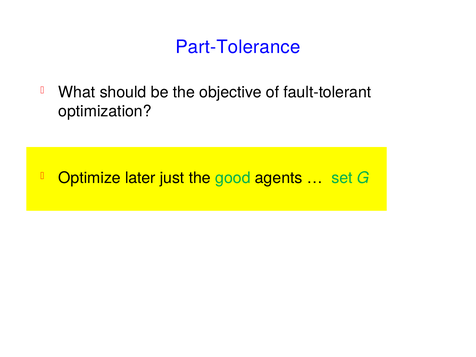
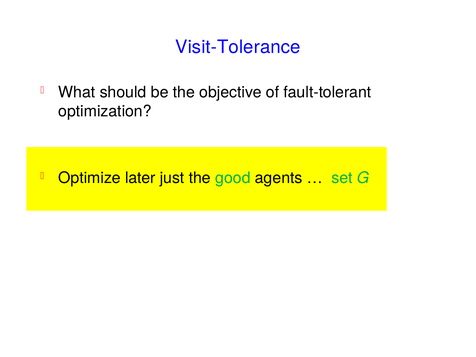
Part-Tolerance: Part-Tolerance -> Visit-Tolerance (238, 47)
